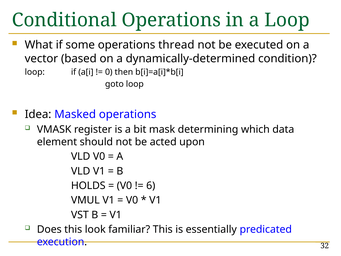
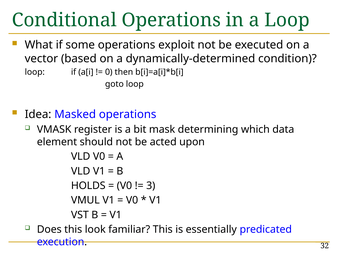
thread: thread -> exploit (176, 45)
6: 6 -> 3 (151, 185)
